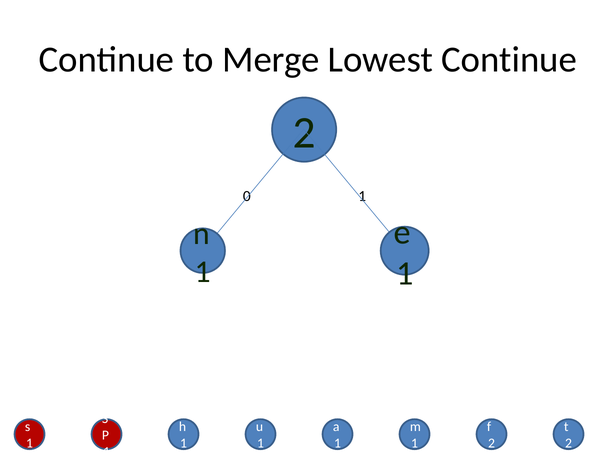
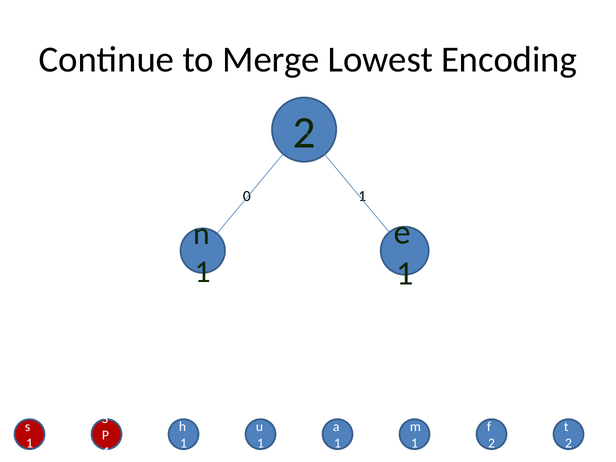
Lowest Continue: Continue -> Encoding (509, 60)
